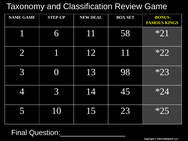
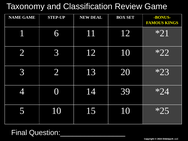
11 58: 58 -> 12 (125, 33)
2 1: 1 -> 3 (56, 53)
12 11: 11 -> 10 (125, 53)
3 0: 0 -> 2 (56, 72)
98: 98 -> 20 (125, 72)
4 3: 3 -> 0 (56, 91)
45: 45 -> 39 (125, 91)
15 23: 23 -> 10 (125, 111)
